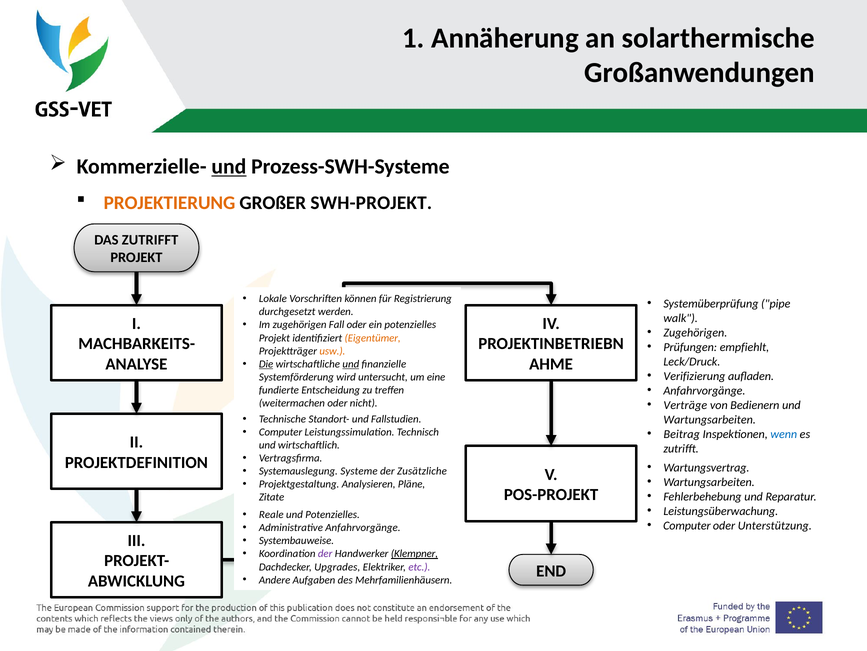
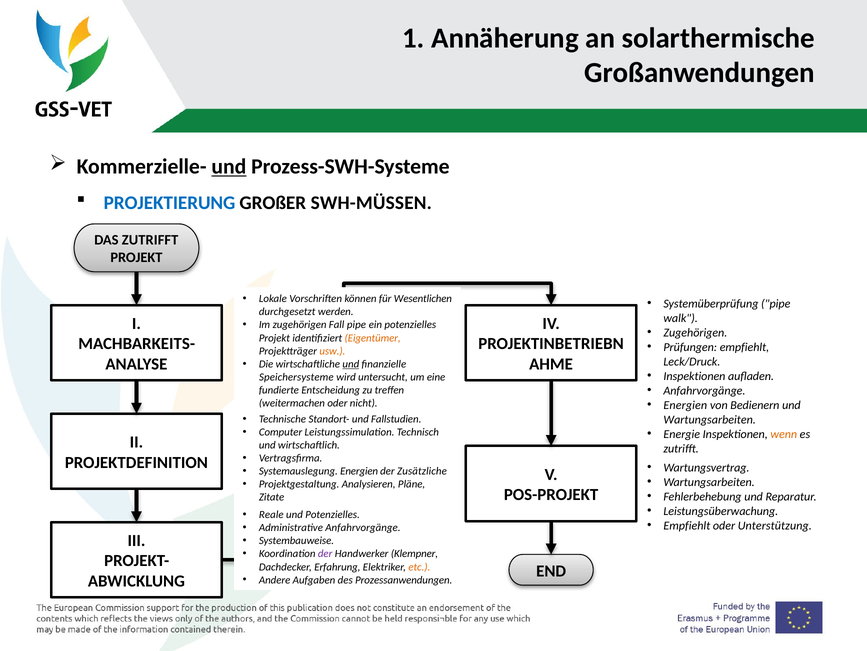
PROJEKTIERUNG colour: orange -> blue (169, 203)
SWH-PROJEKT: SWH-PROJEKT -> SWH-MÜSSEN (371, 203)
Registrierung: Registrierung -> Wesentlichen (423, 298)
Fall oder: oder -> pipe (356, 325)
Die underline: present -> none (266, 364)
Verifizierung: Verifizierung -> Inspektionen (694, 376)
Systemförderung: Systemförderung -> Speichersysteme (296, 377)
Verträge: Verträge -> Energien (685, 405)
Beitrag: Beitrag -> Energie (682, 434)
wenn colour: blue -> orange (784, 434)
Systemauslegung Systeme: Systeme -> Energien (359, 471)
Computer: Computer -> Empfiehlt (687, 525)
Klempner underline: present -> none (414, 553)
Upgrades: Upgrades -> Erfahrung (337, 566)
etc colour: purple -> orange (419, 566)
Mehrfamilienhäusern: Mehrfamilienhäusern -> Prozessanwendungen (404, 579)
